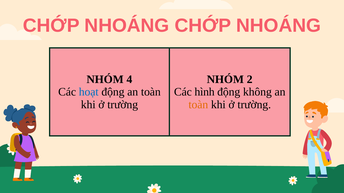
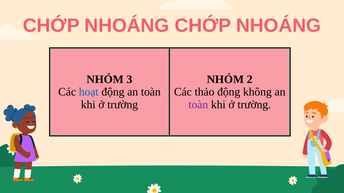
4: 4 -> 3 (129, 80)
hình: hình -> thảo (205, 92)
toàn colour: orange -> purple (198, 105)
